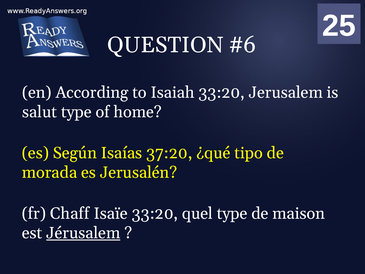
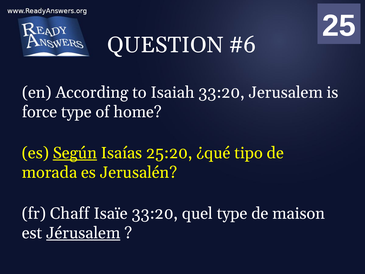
salut: salut -> force (40, 112)
Según underline: none -> present (75, 153)
37:20: 37:20 -> 25:20 (169, 153)
